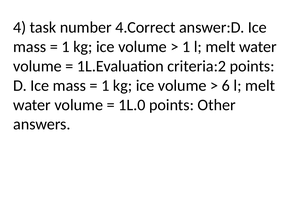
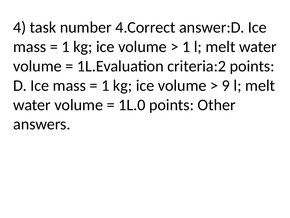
6: 6 -> 9 (226, 85)
